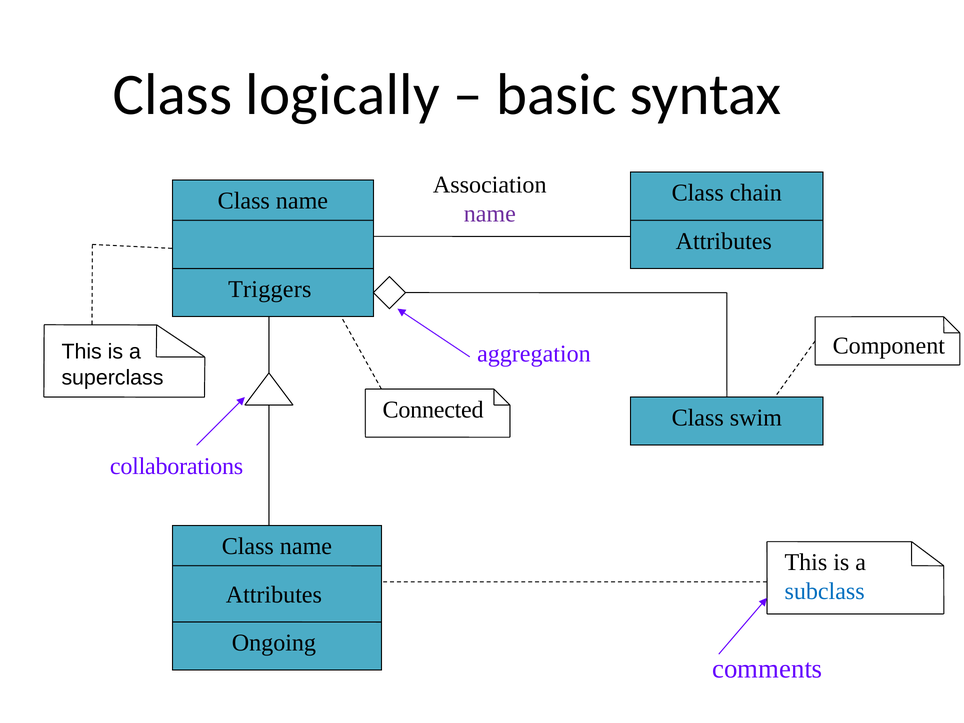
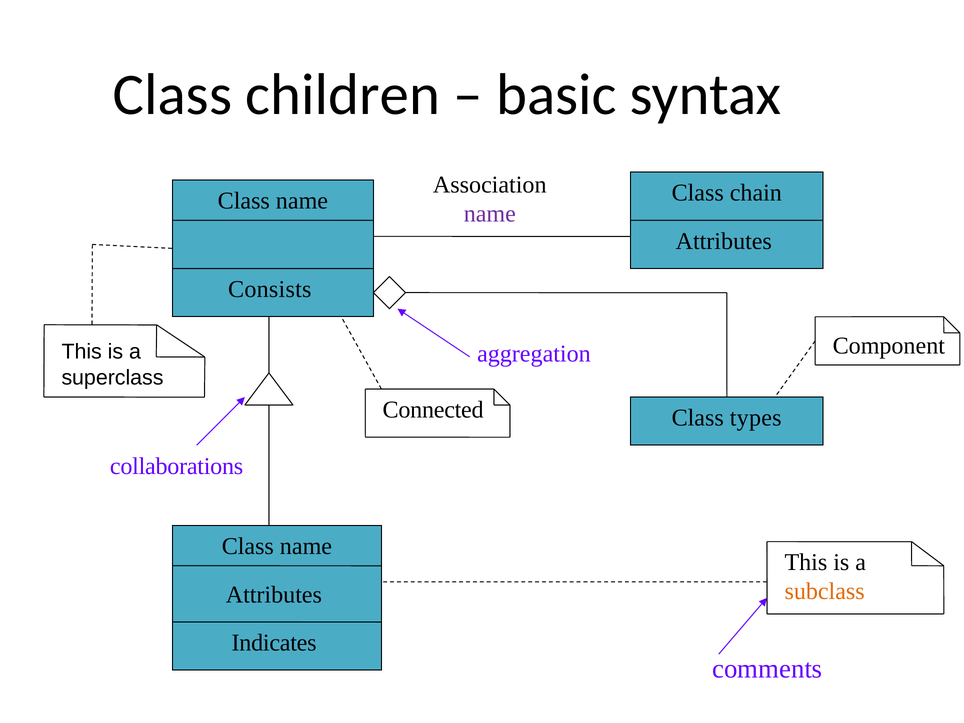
logically: logically -> children (343, 95)
Triggers: Triggers -> Consists (270, 289)
swim: swim -> types (756, 418)
subclass colour: blue -> orange (825, 591)
Ongoing: Ongoing -> Indicates (274, 643)
